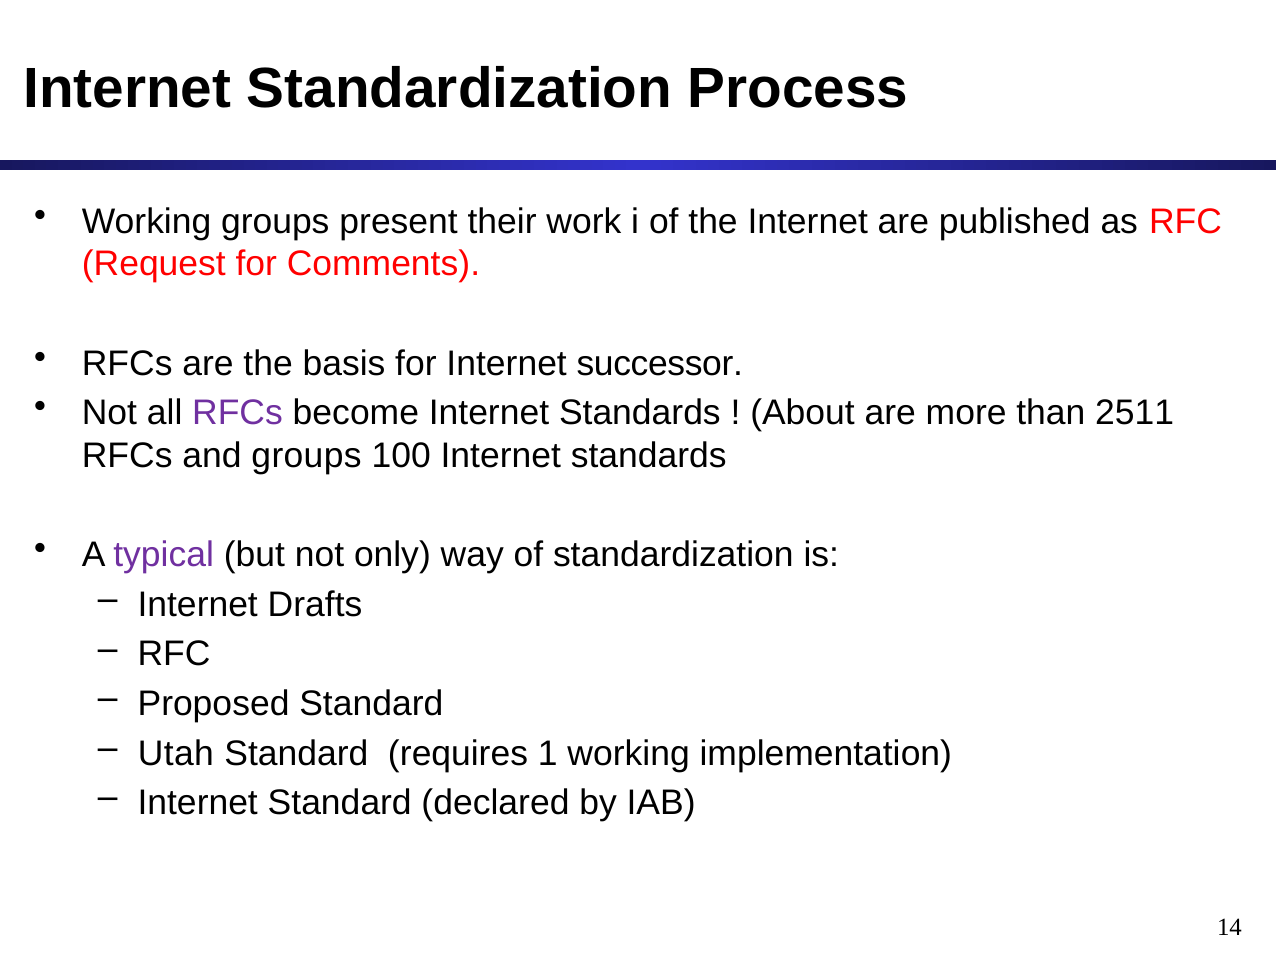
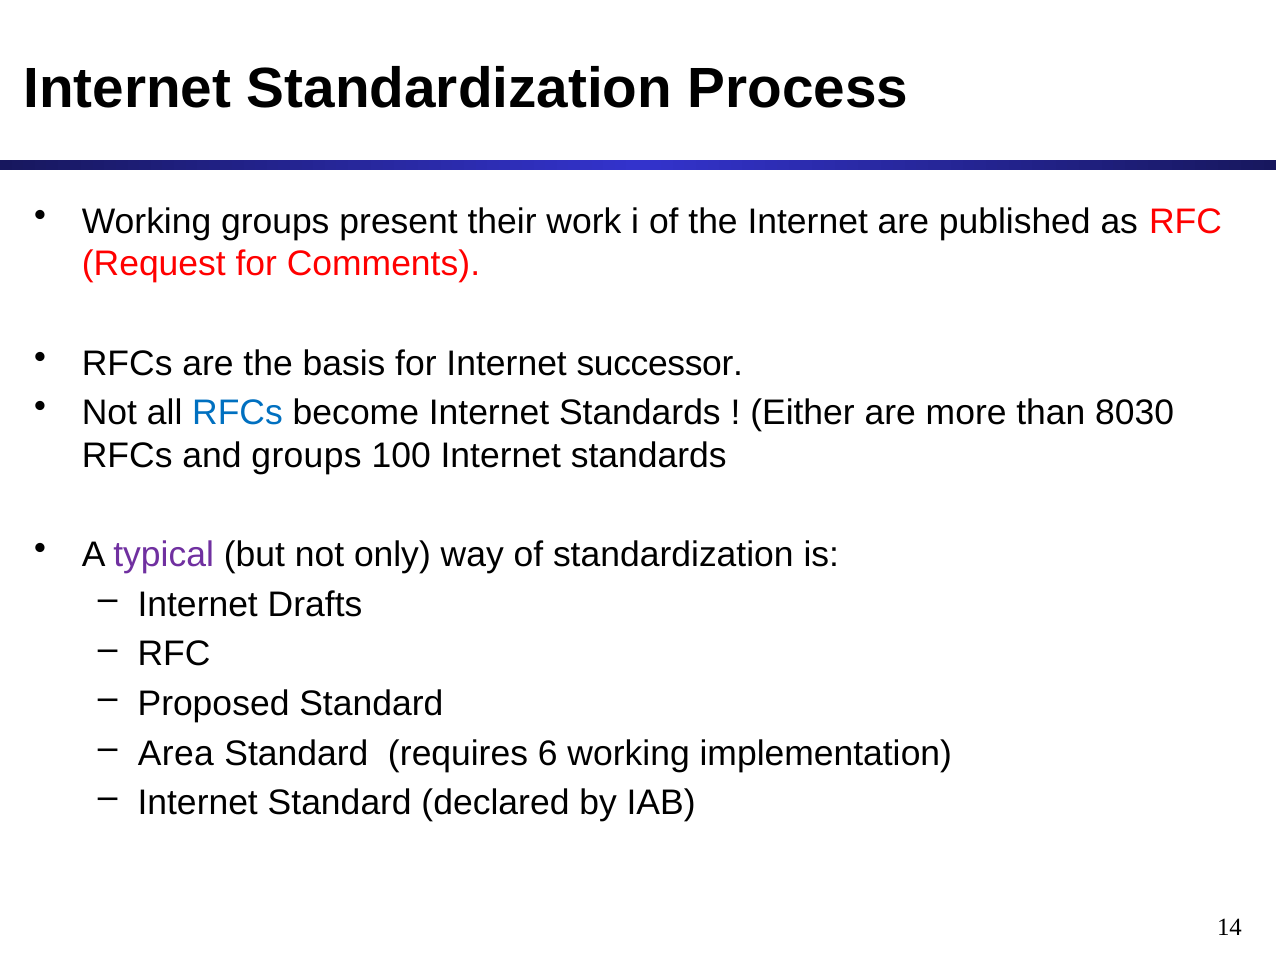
RFCs colour: purple -> blue (237, 413)
About: About -> Either (803, 413)
2511: 2511 -> 8030 (1135, 413)
Utah: Utah -> Area (176, 753)
1: 1 -> 6 (548, 753)
